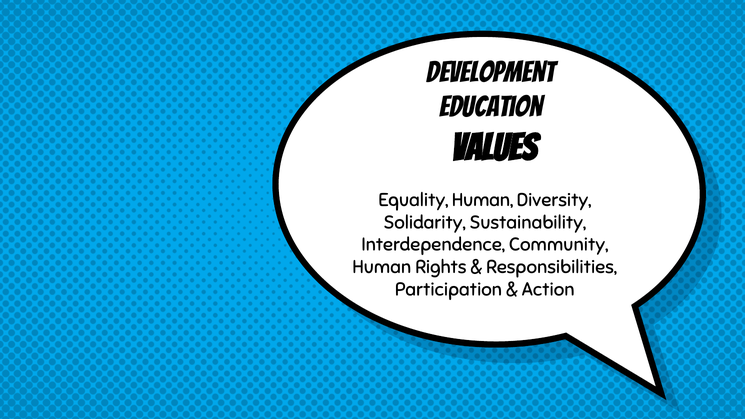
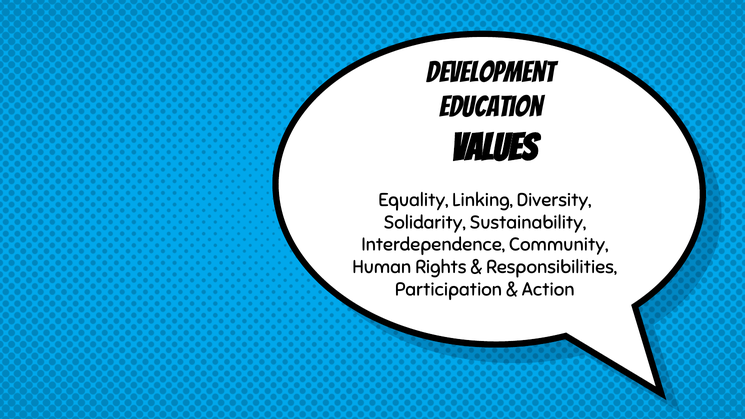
Equality Human: Human -> Linking (483, 200)
